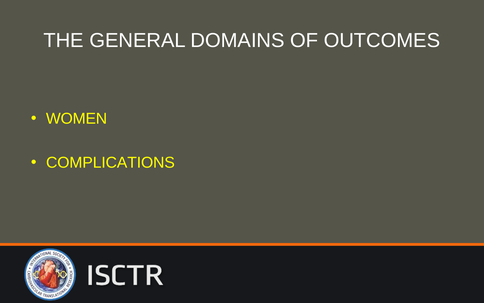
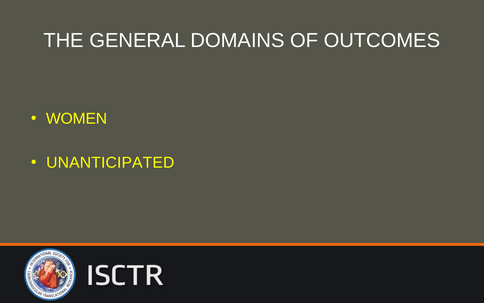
COMPLICATIONS: COMPLICATIONS -> UNANTICIPATED (110, 162)
